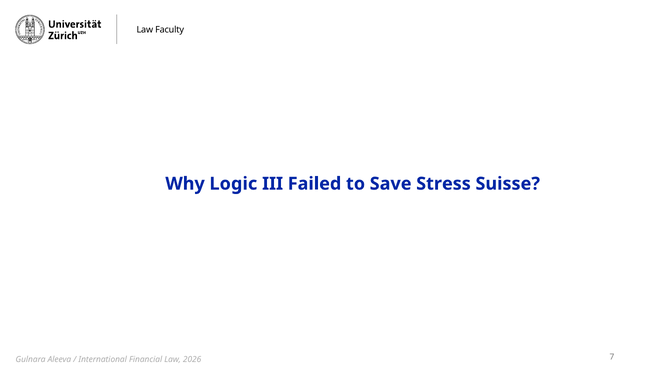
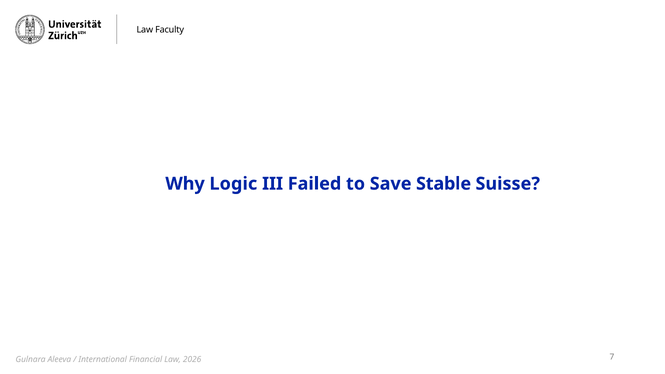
Stress: Stress -> Stable (444, 184)
